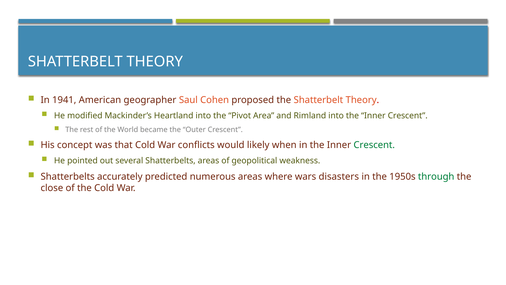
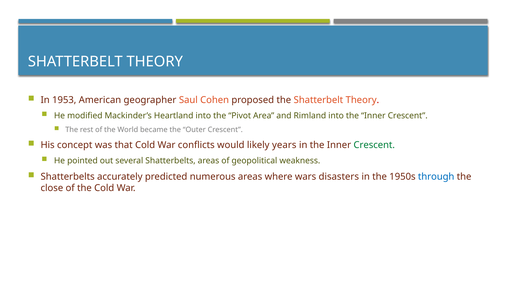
1941: 1941 -> 1953 (64, 100)
when: when -> years (284, 145)
through colour: green -> blue (436, 176)
